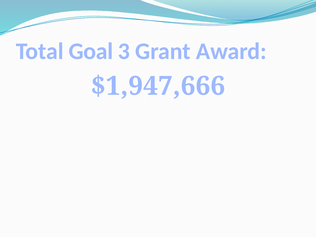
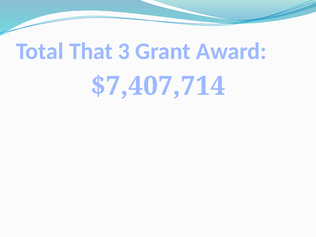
Goal: Goal -> That (91, 51)
$1,947,666: $1,947,666 -> $7,407,714 (158, 86)
